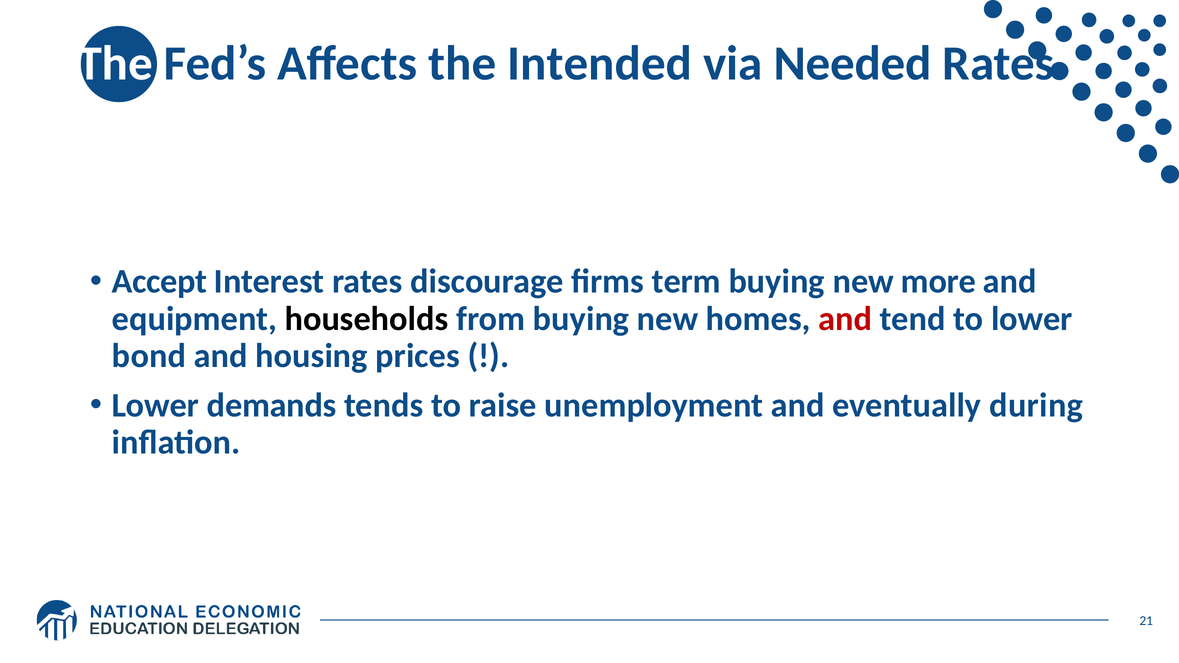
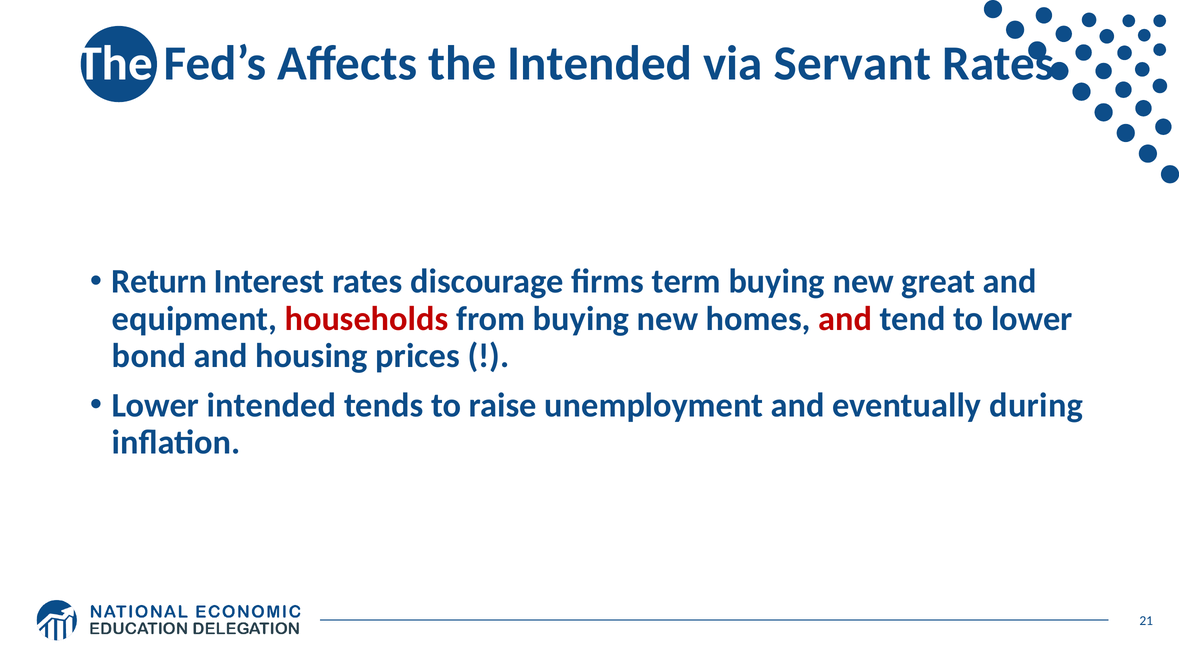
Needed: Needed -> Servant (852, 64)
Accept: Accept -> Return (159, 282)
more: more -> great (938, 282)
households colour: black -> red (367, 319)
Lower demands: demands -> intended (272, 405)
